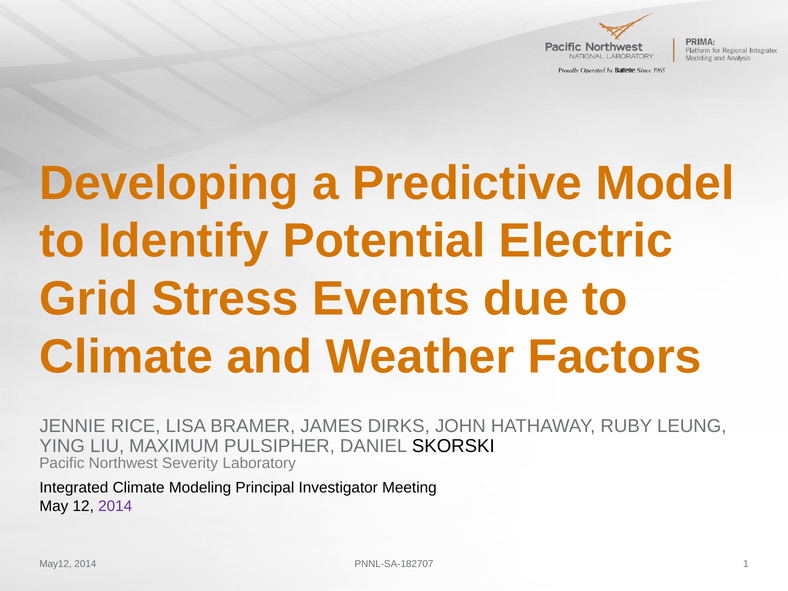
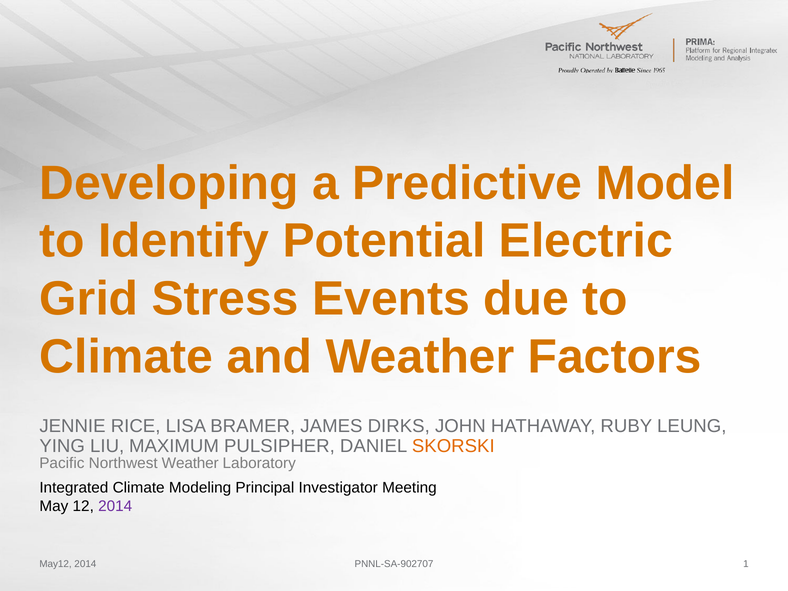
SKORSKI colour: black -> orange (453, 446)
Northwest Severity: Severity -> Weather (190, 463)
PNNL-SA-182707: PNNL-SA-182707 -> PNNL-SA-902707 (394, 564)
